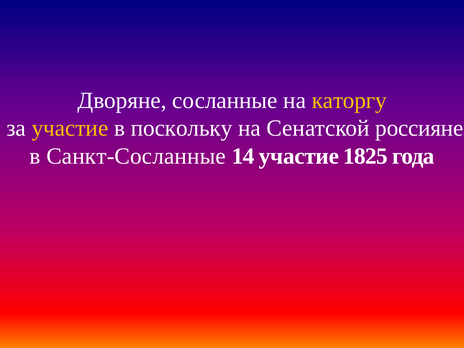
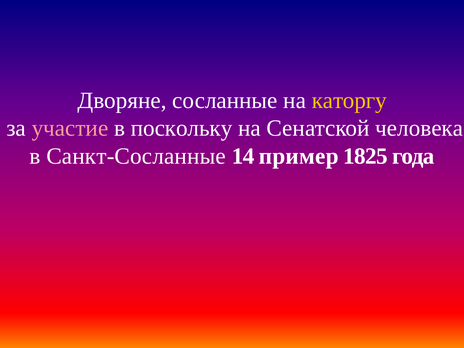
участие colour: yellow -> pink (70, 128)
россияне: россияне -> человека (419, 128)
14 участие: участие -> пример (299, 156)
